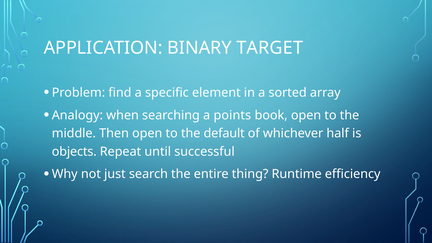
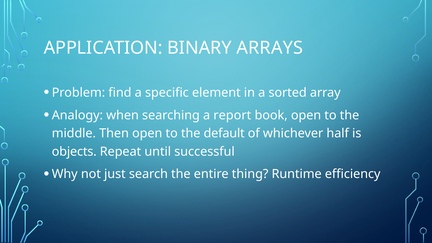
TARGET: TARGET -> ARRAYS (270, 48)
points: points -> report (232, 115)
